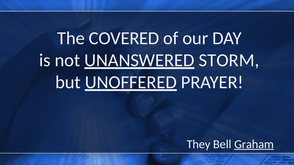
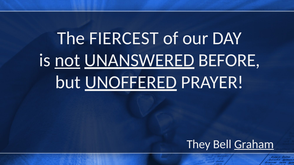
COVERED: COVERED -> FIERCEST (124, 38)
not underline: none -> present (67, 60)
STORM: STORM -> BEFORE (229, 60)
